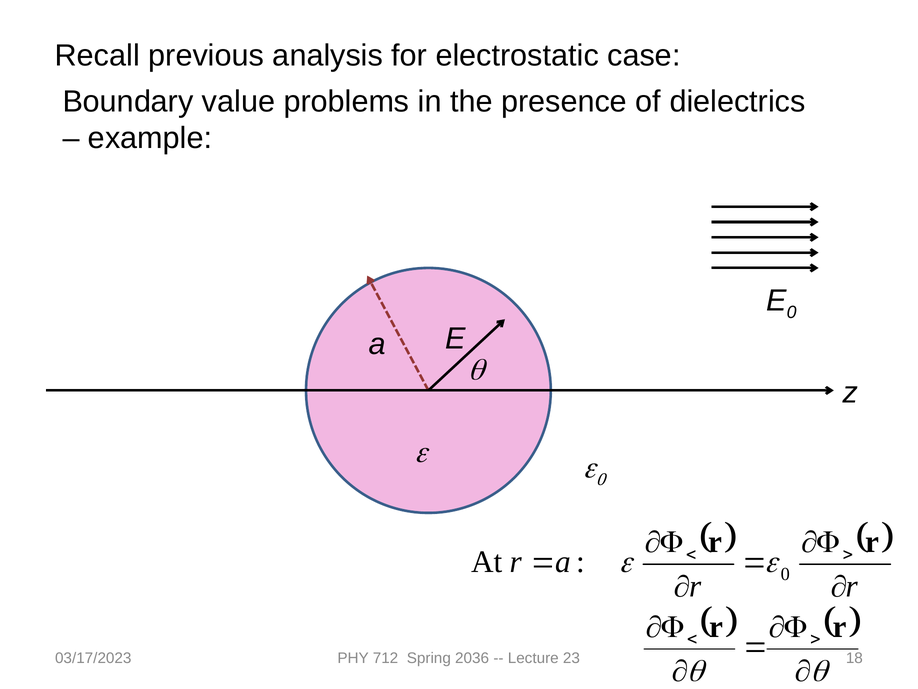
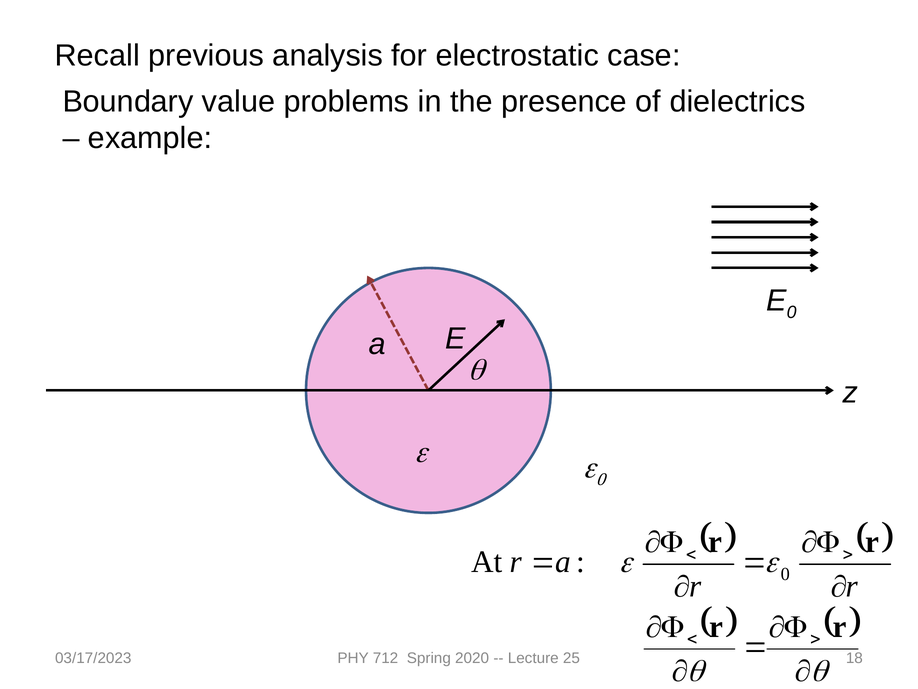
2036: 2036 -> 2020 (472, 658)
23: 23 -> 25 (571, 658)
